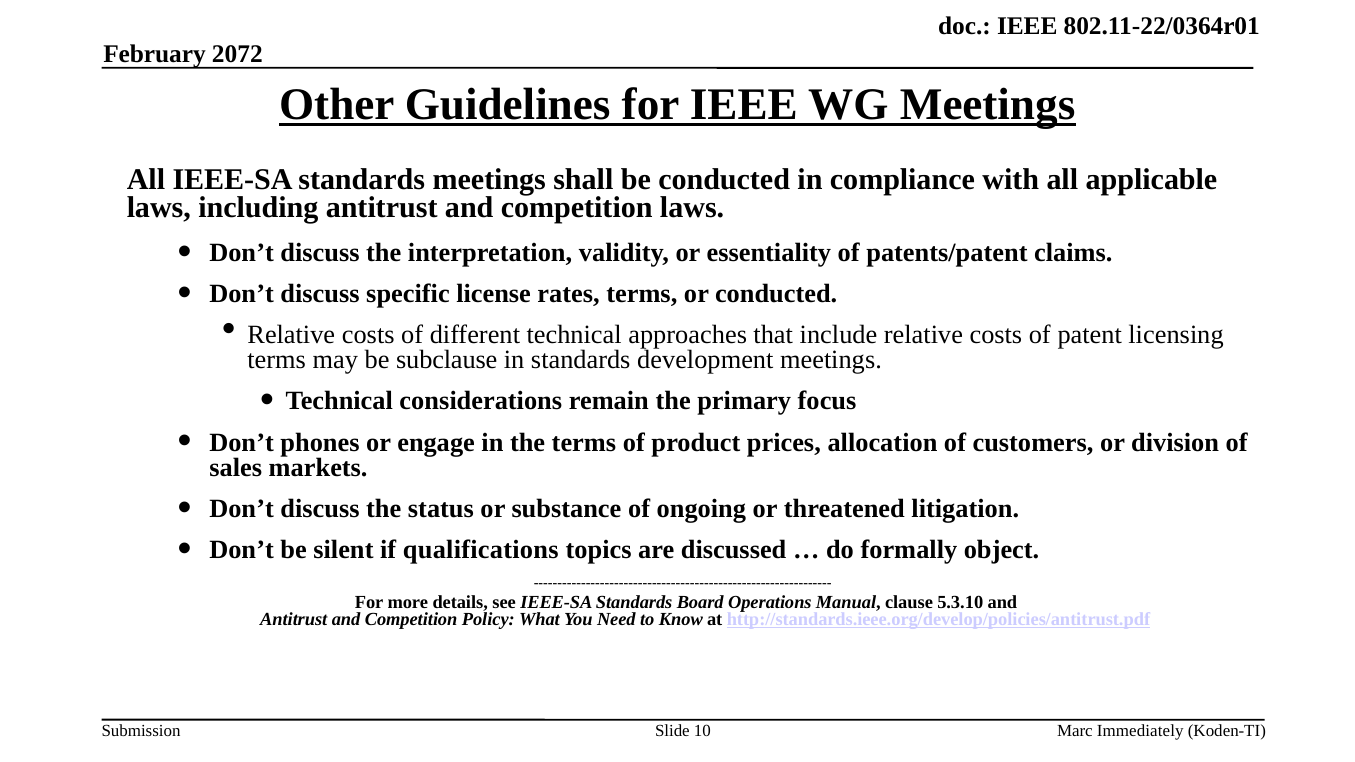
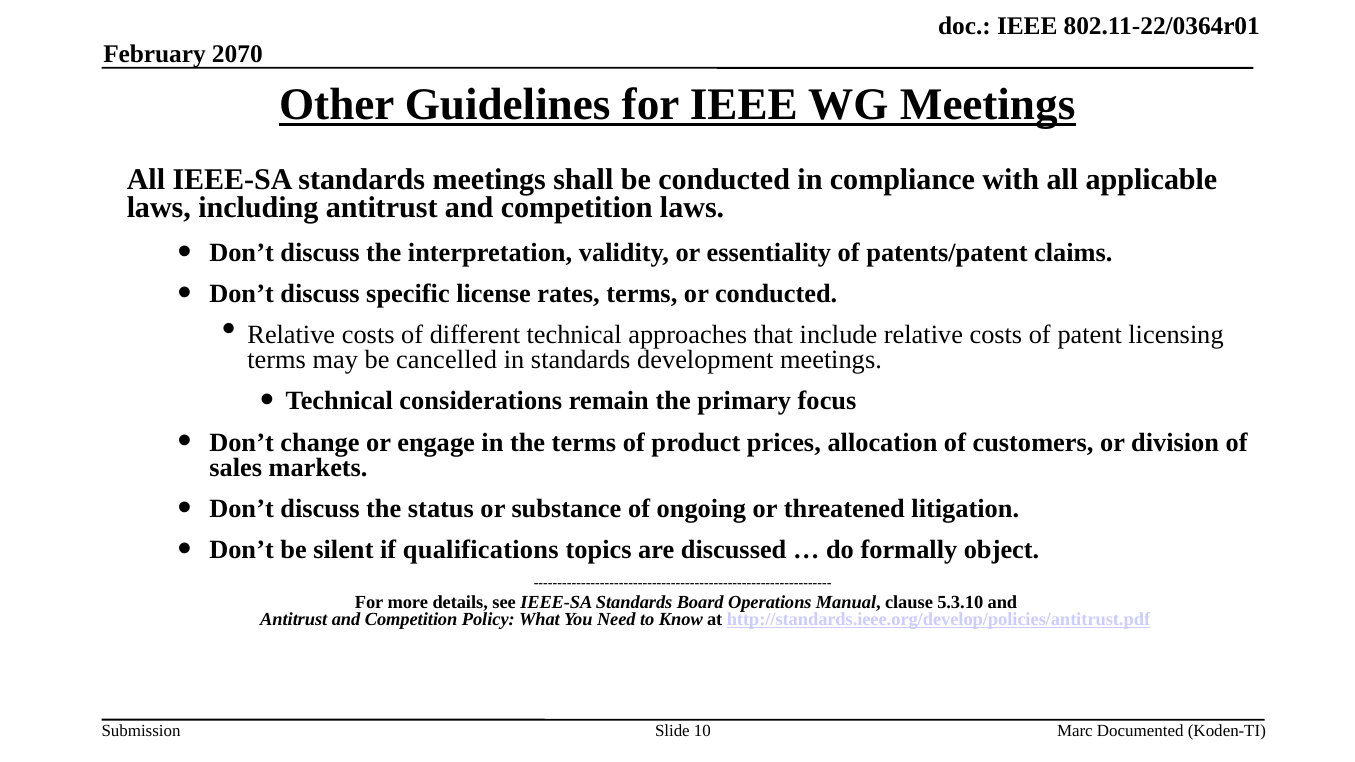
2072: 2072 -> 2070 (237, 54)
subclause: subclause -> cancelled (447, 360)
phones: phones -> change (320, 443)
Immediately: Immediately -> Documented (1140, 731)
